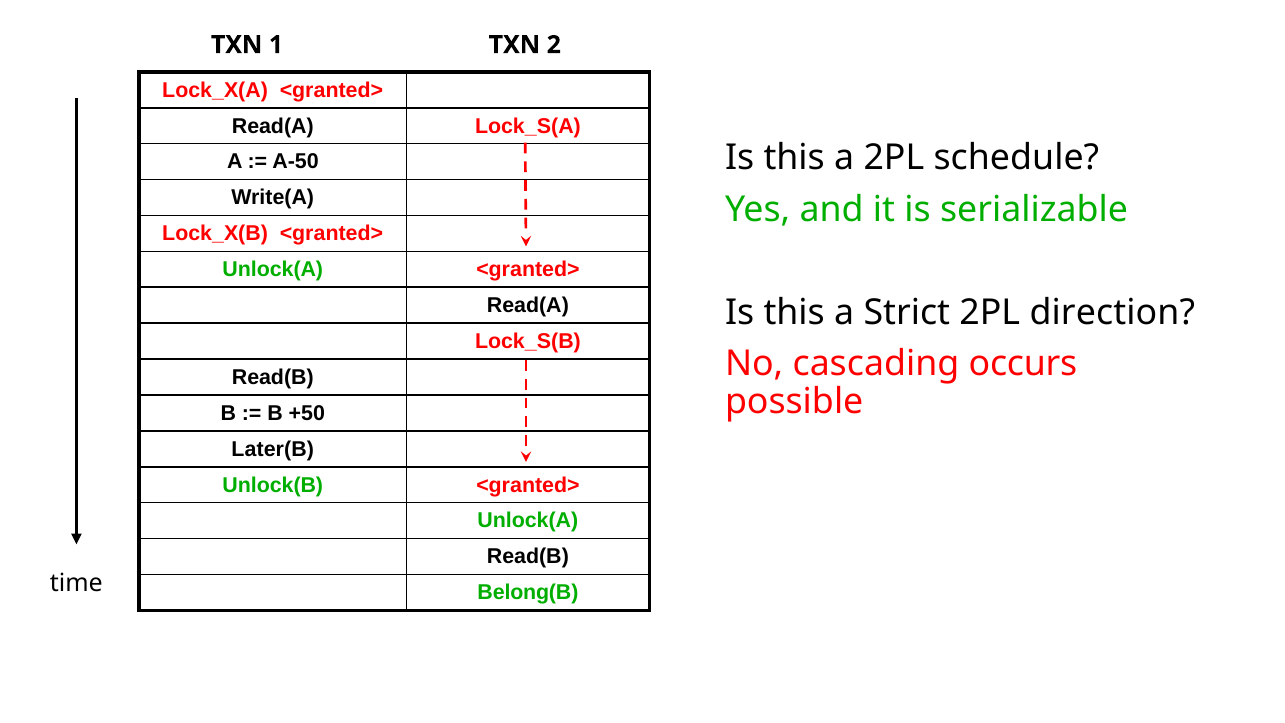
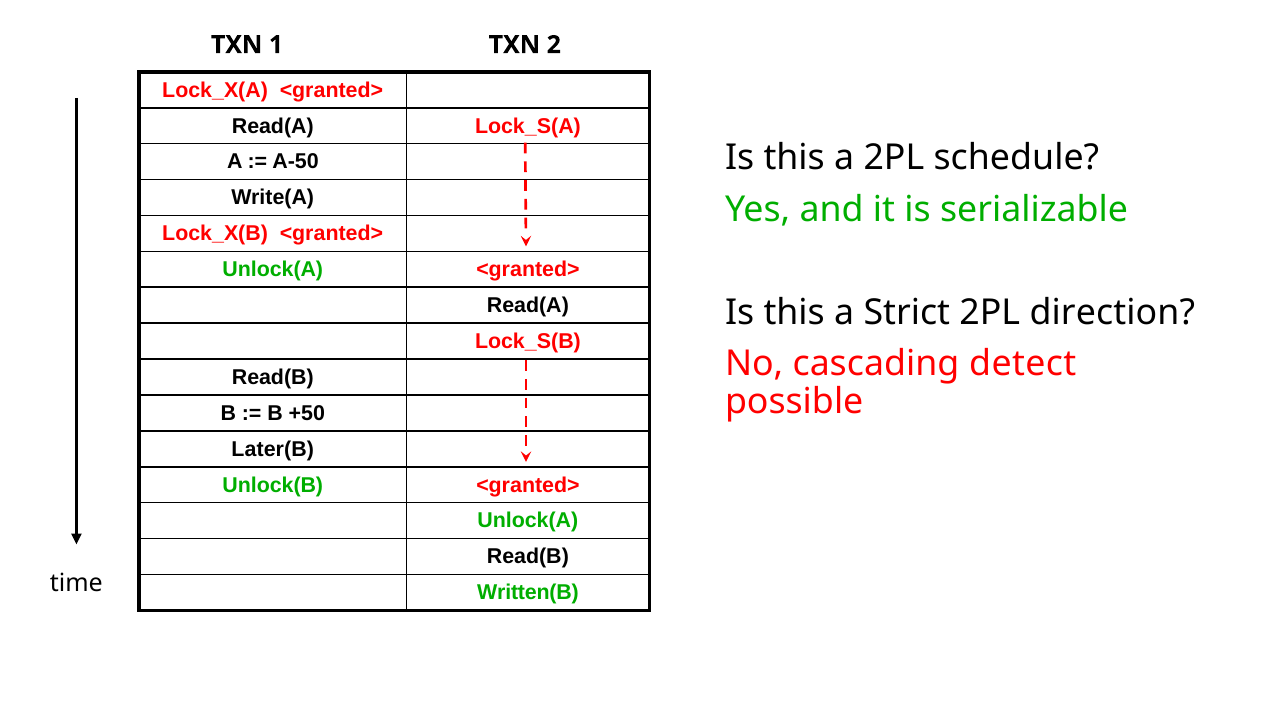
occurs: occurs -> detect (1023, 364)
Belong(B: Belong(B -> Written(B (528, 593)
